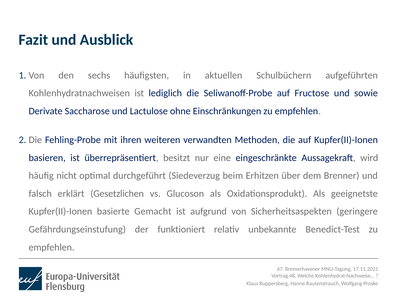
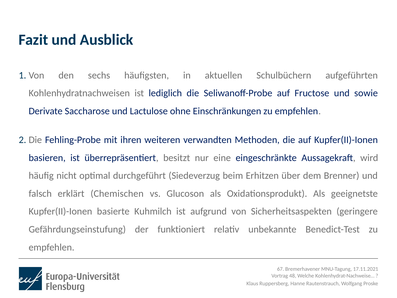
Gesetzlichen: Gesetzlichen -> Chemischen (117, 193)
Gemacht: Gemacht -> Kuhmilch (153, 211)
